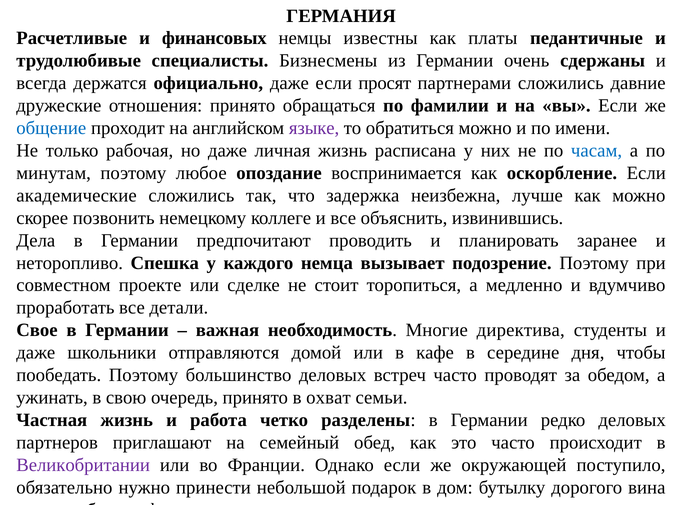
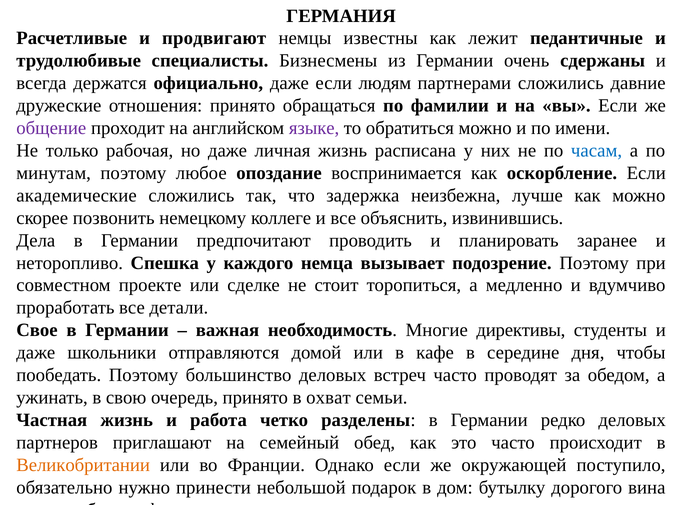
финансовых: финансовых -> продвигают (214, 38)
платы: платы -> лежит (493, 38)
просят: просят -> людям (385, 83)
общение colour: blue -> purple (51, 128)
директива: директива -> директивы (521, 331)
Великобритании colour: purple -> orange (83, 465)
